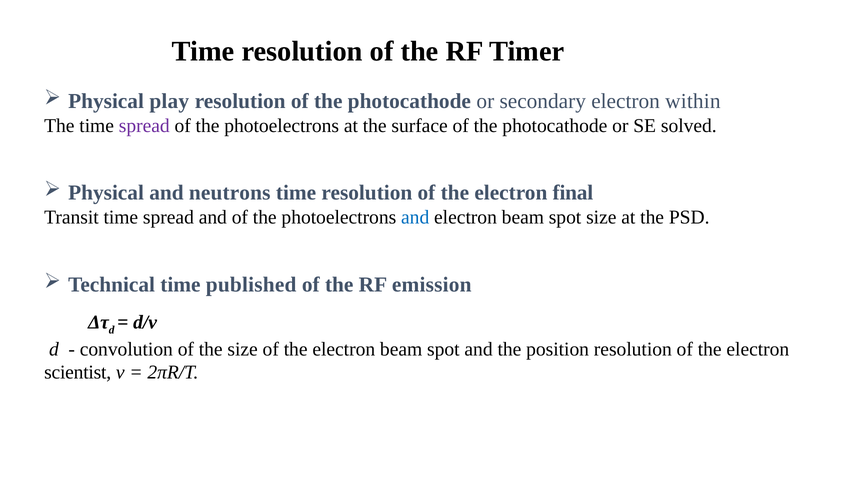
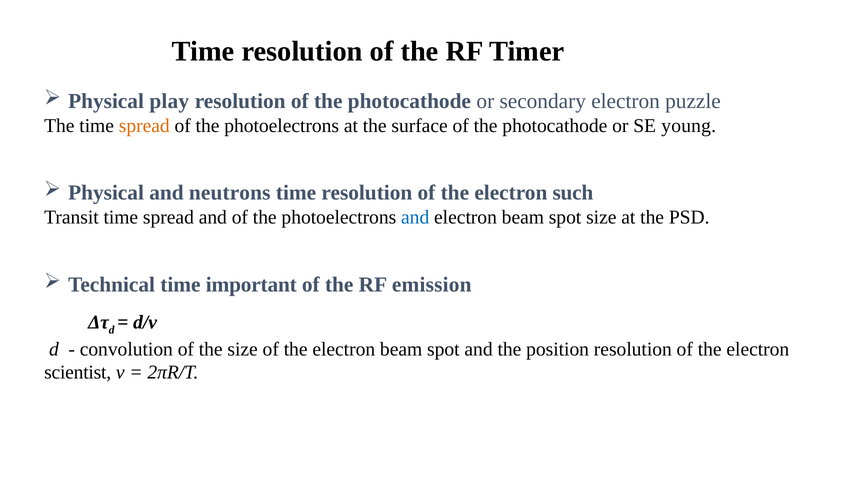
within: within -> puzzle (693, 101)
spread colour: purple -> orange (144, 126)
solved: solved -> young (689, 126)
final: final -> such (573, 193)
published: published -> important (251, 285)
